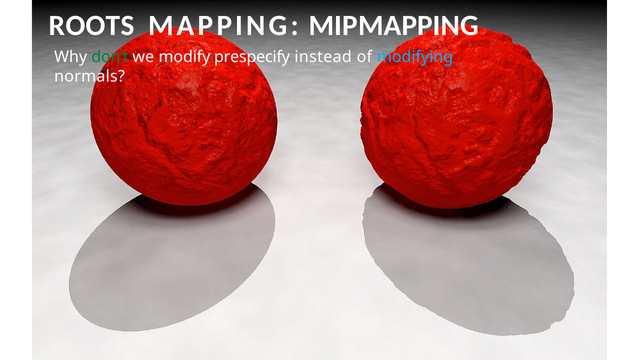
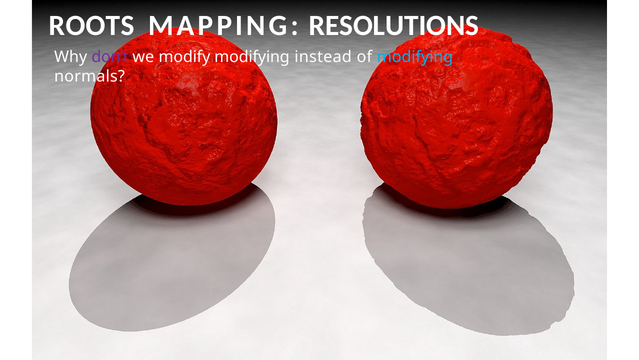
MIPMAPPING: MIPMAPPING -> RESOLUTIONS (394, 25)
don’t colour: green -> purple (110, 57)
modify prespecify: prespecify -> modifying (252, 57)
